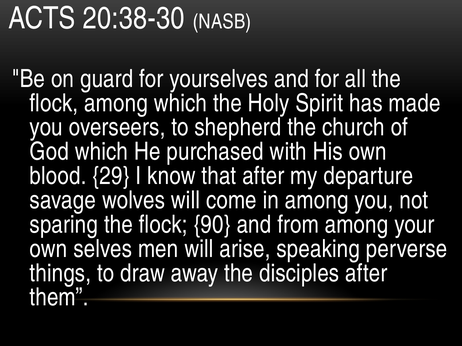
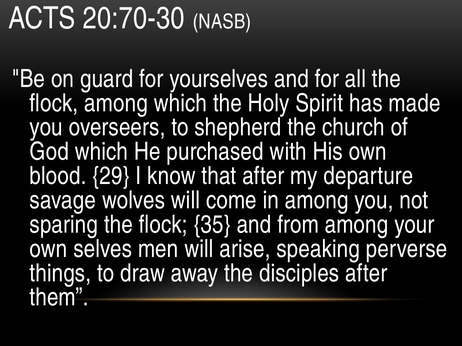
20:38-30: 20:38-30 -> 20:70-30 (134, 18)
90: 90 -> 35 (212, 225)
